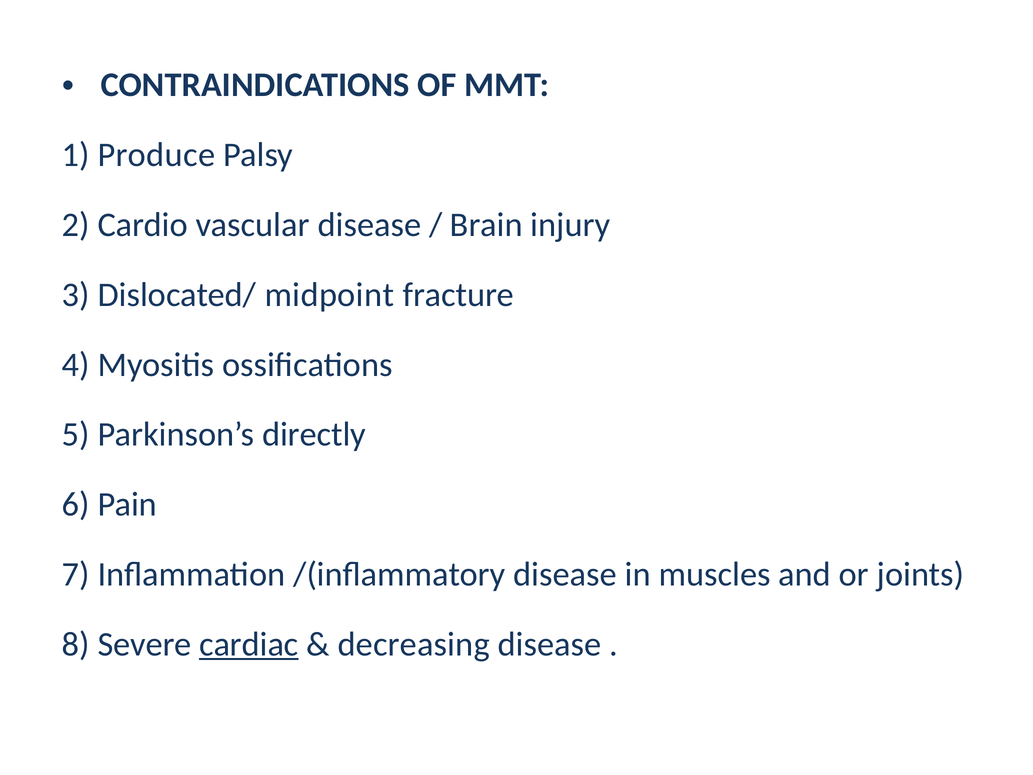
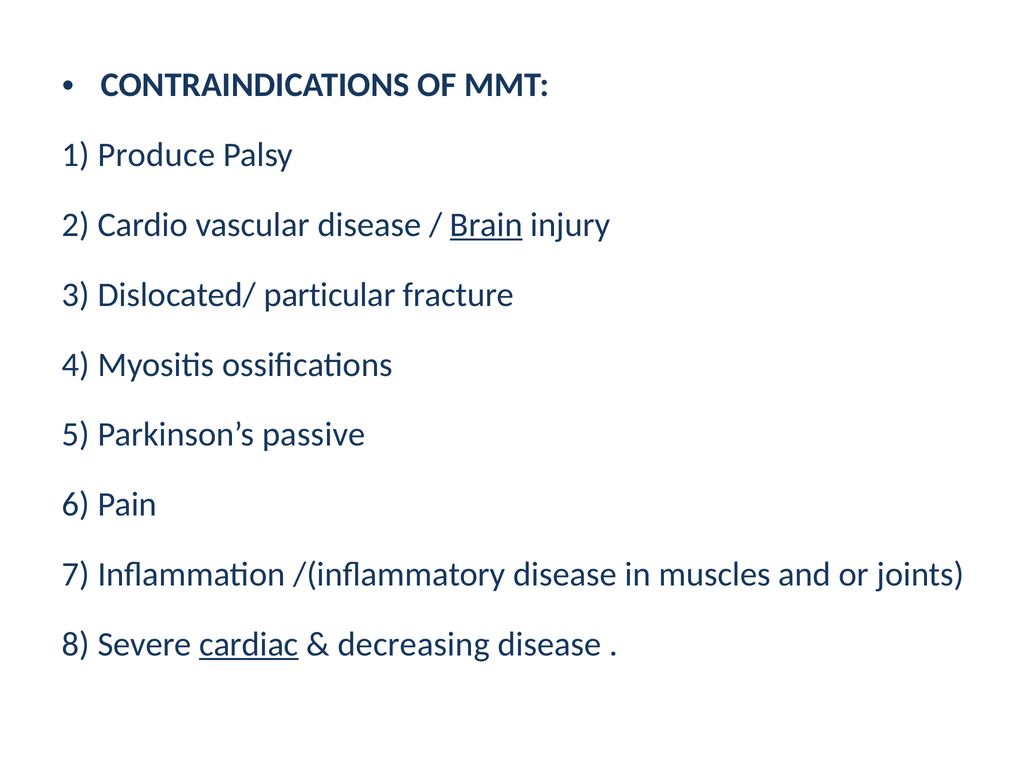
Brain underline: none -> present (486, 225)
midpoint: midpoint -> particular (330, 295)
directly: directly -> passive (314, 434)
